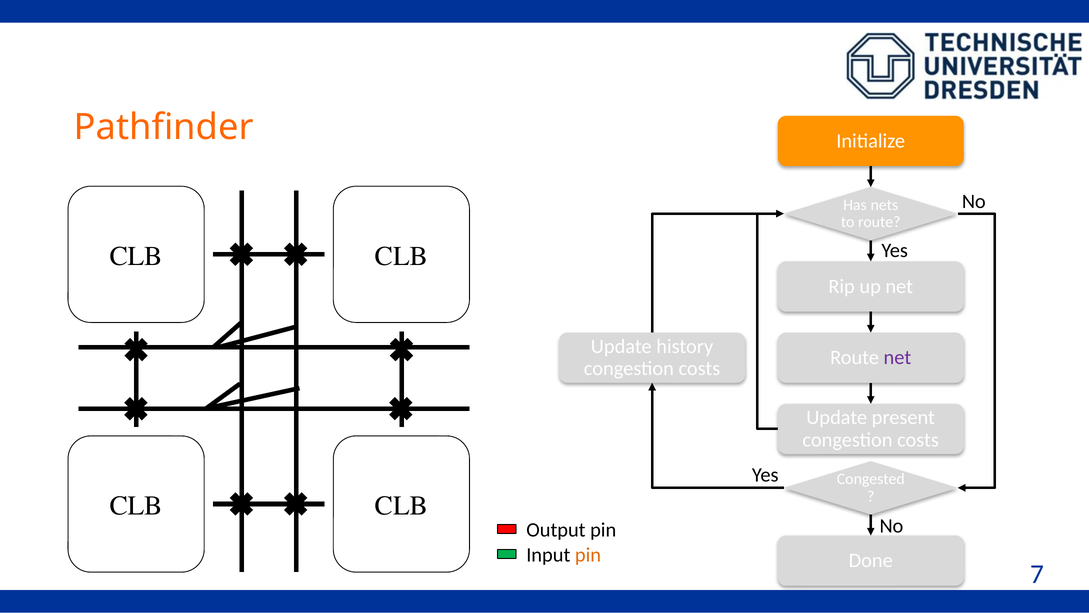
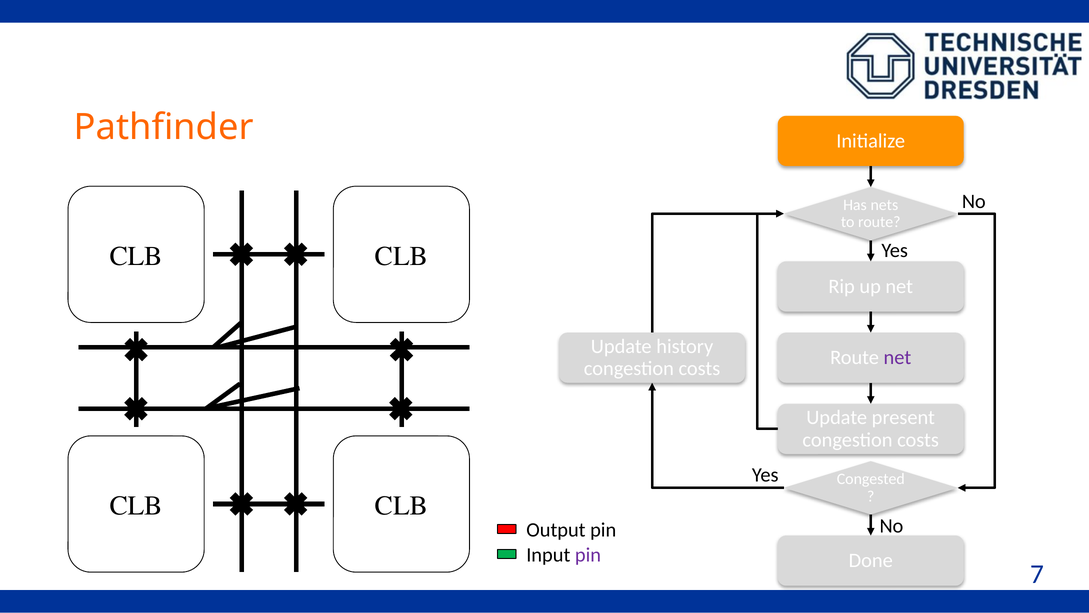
pin colour: orange -> purple (588, 555)
